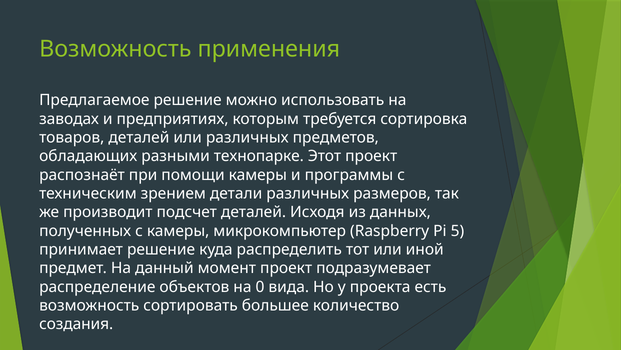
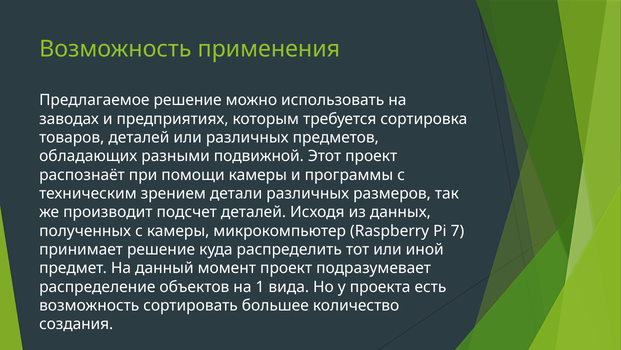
технопарке: технопарке -> подвижной (259, 156)
5: 5 -> 7 (457, 231)
0: 0 -> 1 (260, 286)
